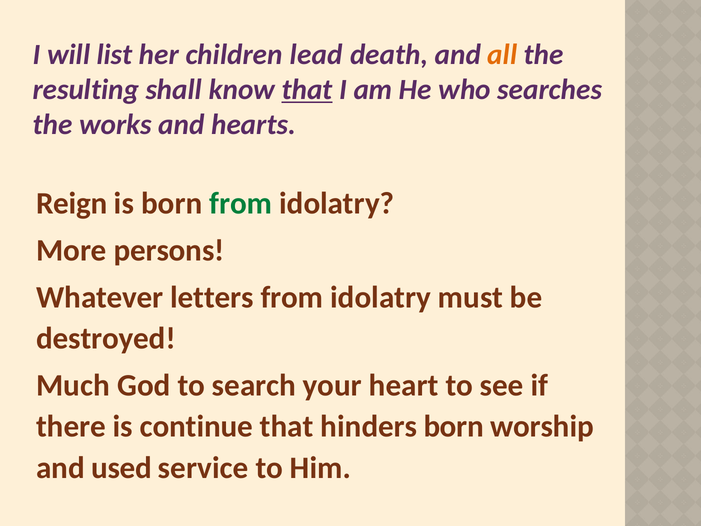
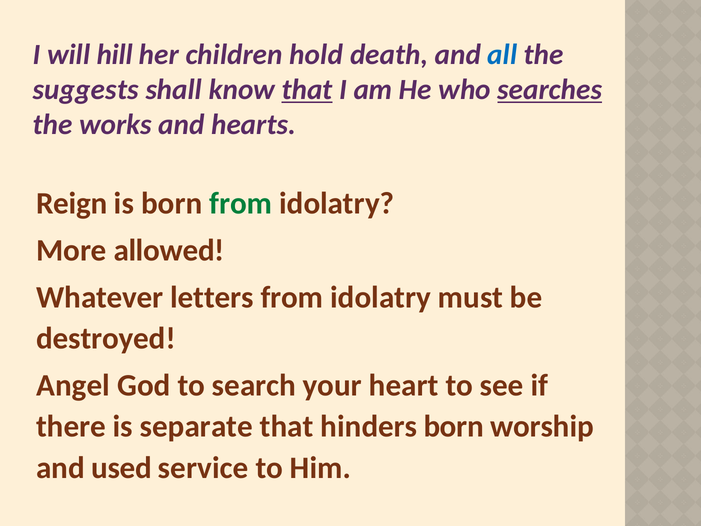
list: list -> hill (115, 55)
lead: lead -> hold (316, 55)
all colour: orange -> blue (502, 55)
resulting: resulting -> suggests (86, 90)
searches underline: none -> present (550, 90)
persons: persons -> allowed (169, 250)
Much: Much -> Angel (73, 385)
continue: continue -> separate (196, 426)
